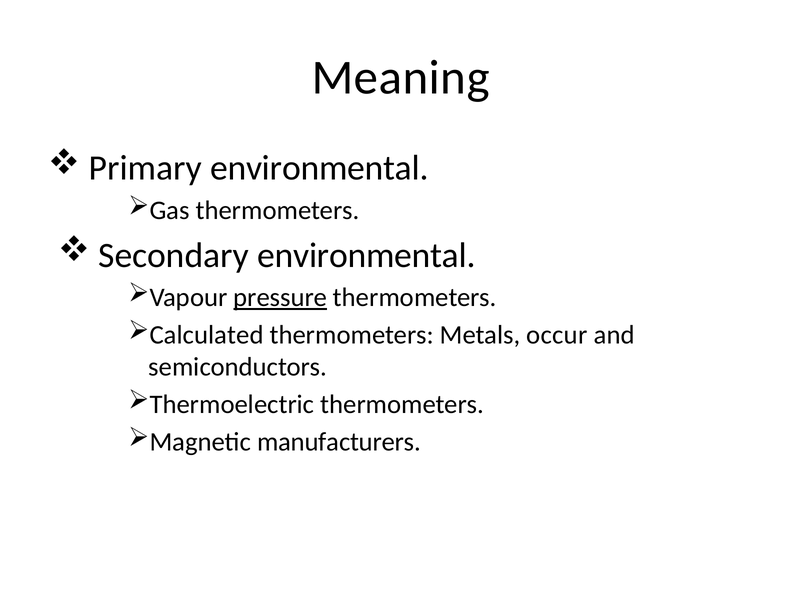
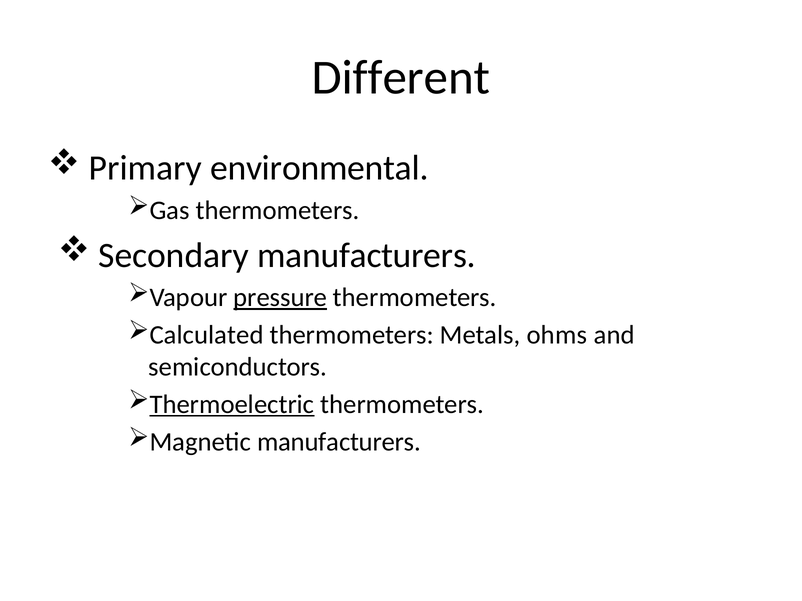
Meaning: Meaning -> Different (401, 78)
Secondary environmental: environmental -> manufacturers (366, 256)
occur: occur -> ohms (557, 335)
Thermoelectric underline: none -> present (232, 405)
